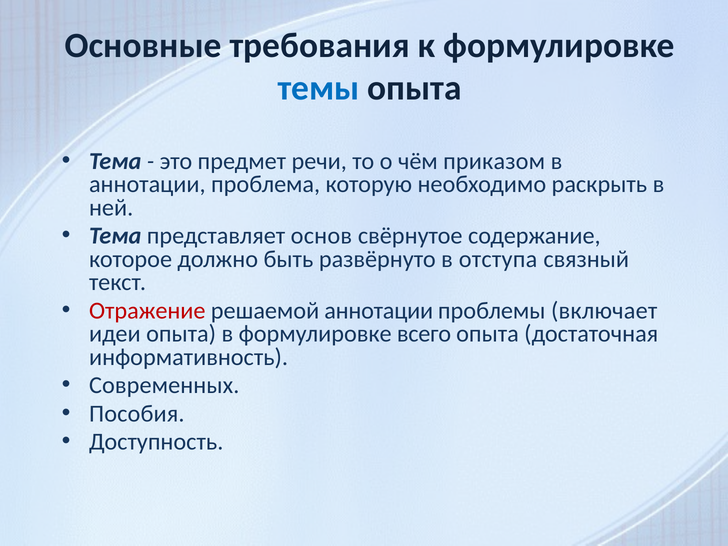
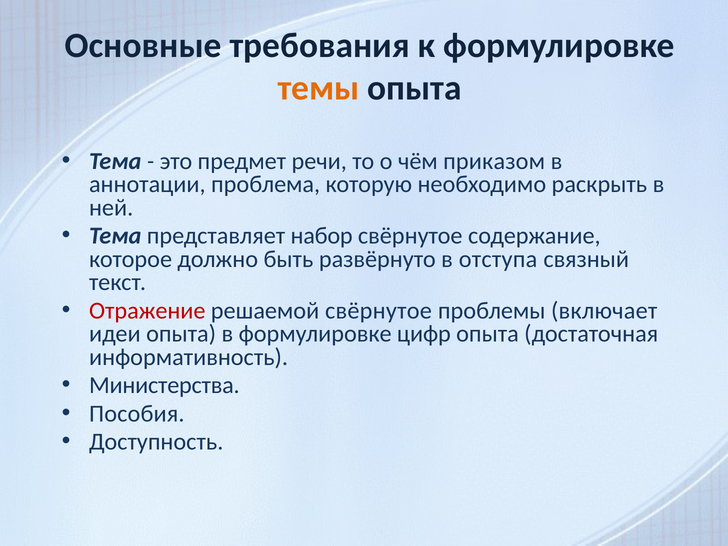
темы colour: blue -> orange (319, 88)
основ: основ -> набор (322, 236)
решаемой аннотации: аннотации -> свёрнутое (378, 311)
всего: всего -> цифр (424, 334)
Современных: Современных -> Министерства (164, 385)
